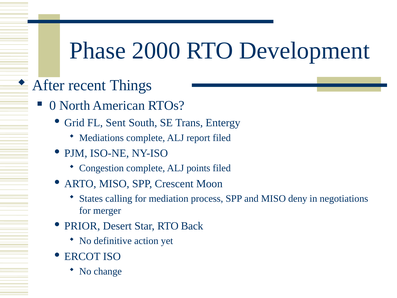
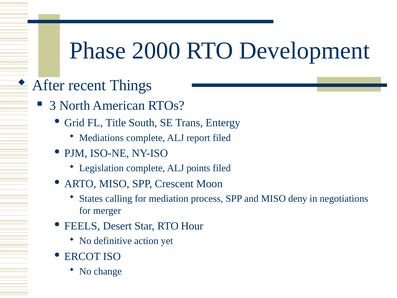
0: 0 -> 3 (53, 105)
Sent: Sent -> Title (116, 123)
Congestion: Congestion -> Legislation (101, 168)
PRIOR: PRIOR -> FEELS (82, 226)
Back: Back -> Hour (192, 226)
